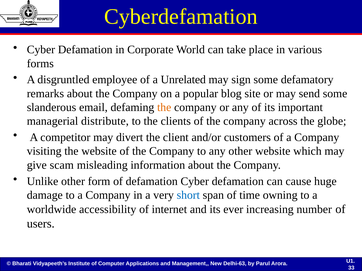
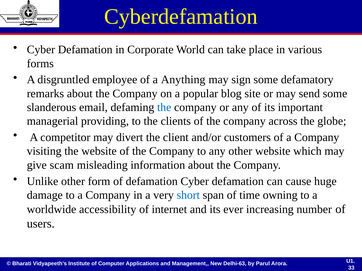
Unrelated: Unrelated -> Anything (183, 80)
the colour: orange -> blue (164, 107)
distribute: distribute -> providing (105, 121)
